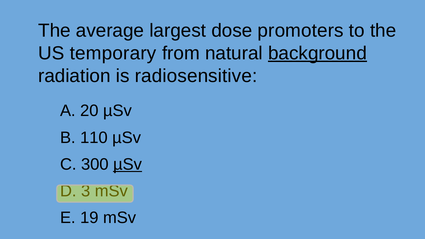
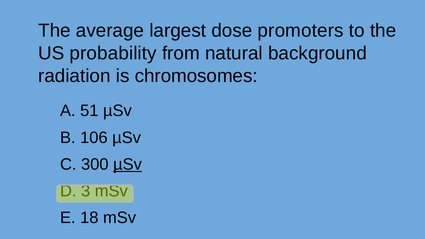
temporary: temporary -> probability (113, 53)
background underline: present -> none (317, 53)
radiosensitive: radiosensitive -> chromosomes (196, 76)
20: 20 -> 51 (89, 111)
110: 110 -> 106 (94, 138)
19: 19 -> 18 (89, 218)
